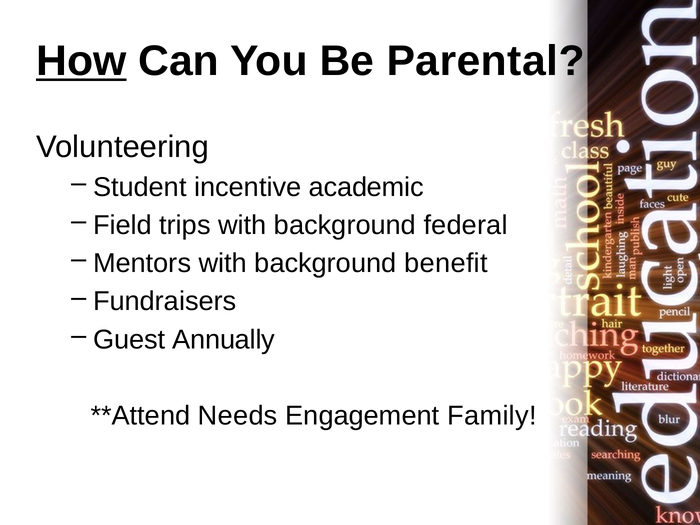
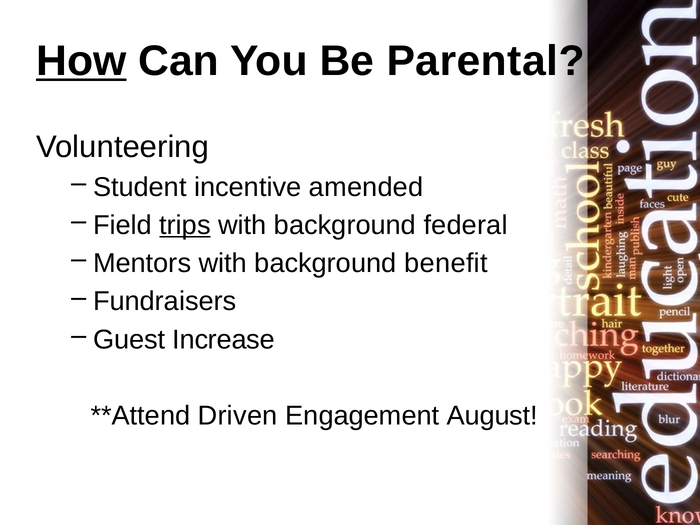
academic: academic -> amended (366, 187)
trips underline: none -> present (185, 225)
Annually: Annually -> Increase (224, 340)
Needs: Needs -> Driven (238, 416)
Family: Family -> August (492, 416)
